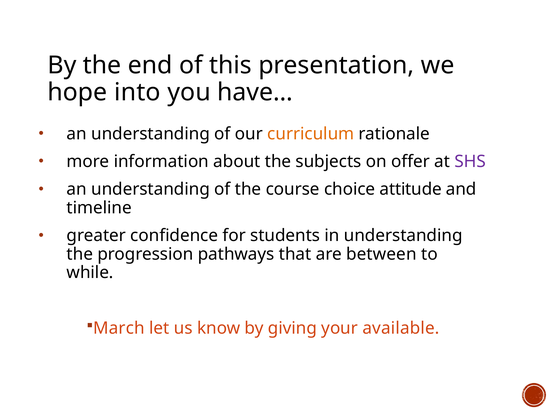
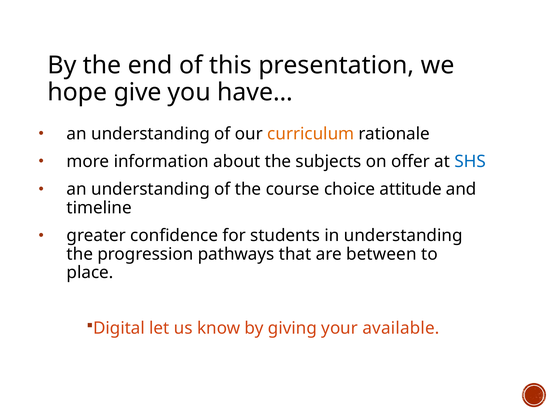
into: into -> give (138, 92)
SHS colour: purple -> blue (470, 162)
while: while -> place (90, 273)
March: March -> Digital (119, 328)
